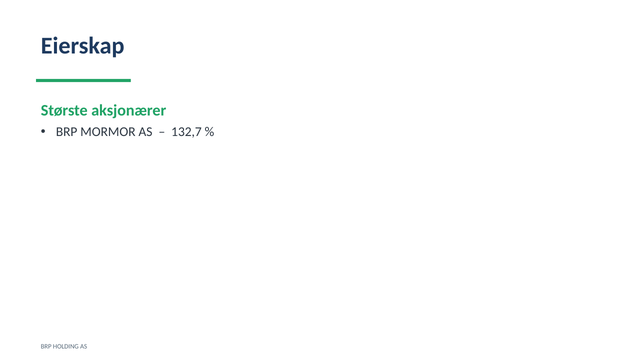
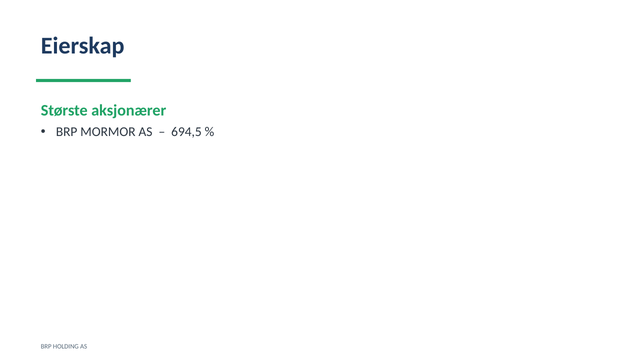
132,7: 132,7 -> 694,5 (186, 132)
